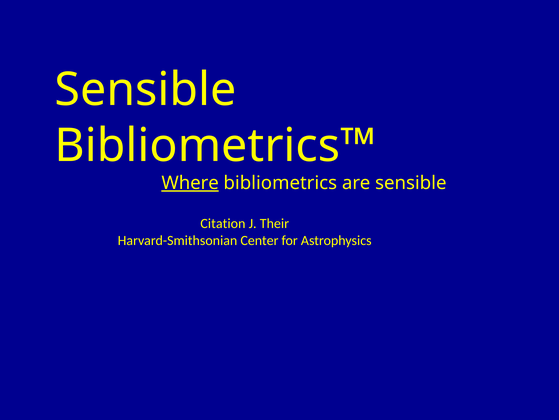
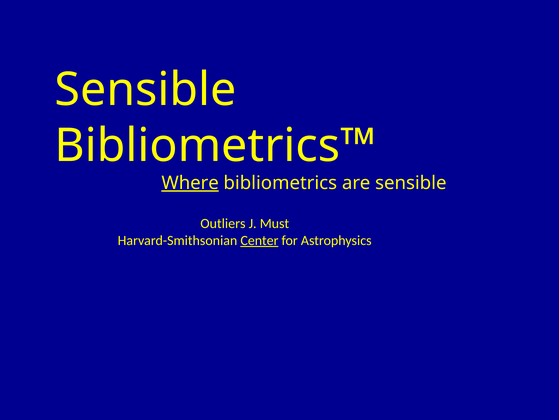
Citation: Citation -> Outliers (223, 223)
Their: Their -> Must (274, 223)
Center underline: none -> present (259, 240)
